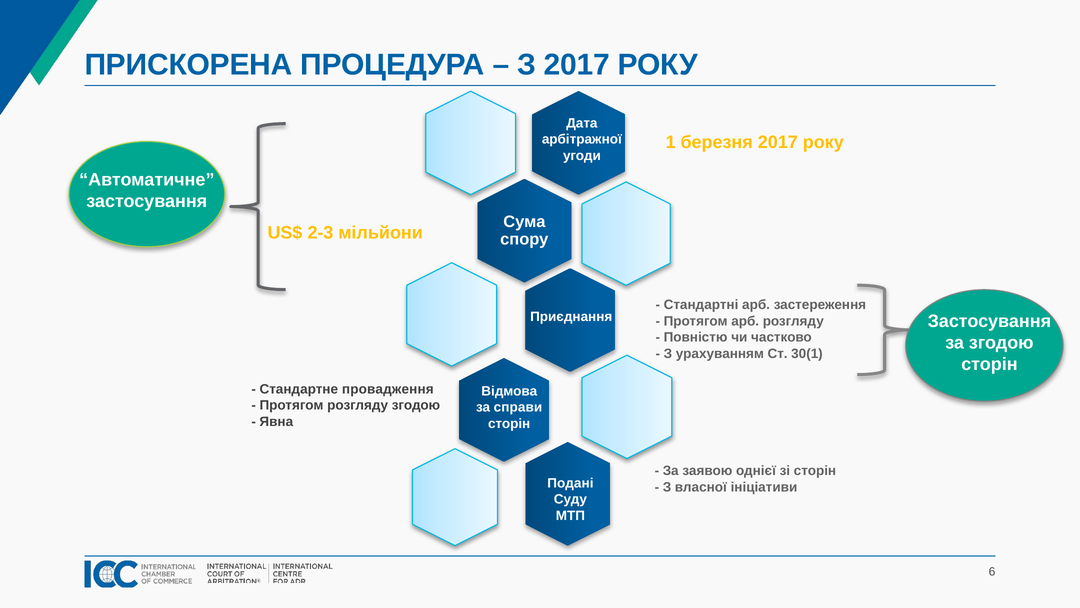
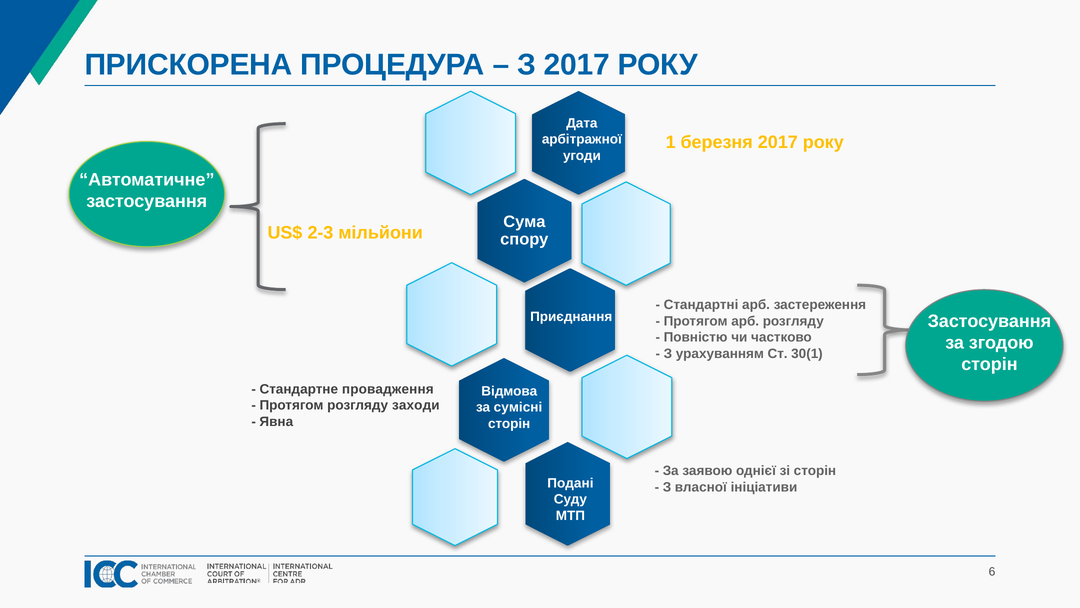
розгляду згодою: згодою -> заходи (416, 405)
справи: справи -> сумісні (518, 407)
